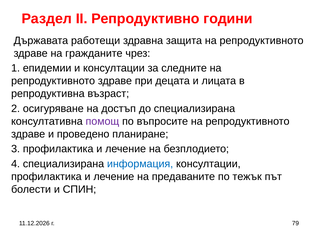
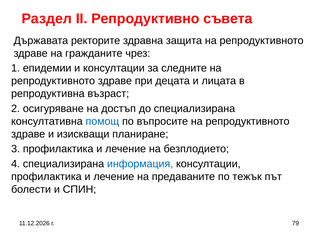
години: години -> съвета (228, 19)
работещи: работещи -> ректорите (96, 40)
помощ colour: purple -> blue (102, 121)
проведено: проведено -> изискващи (83, 134)
